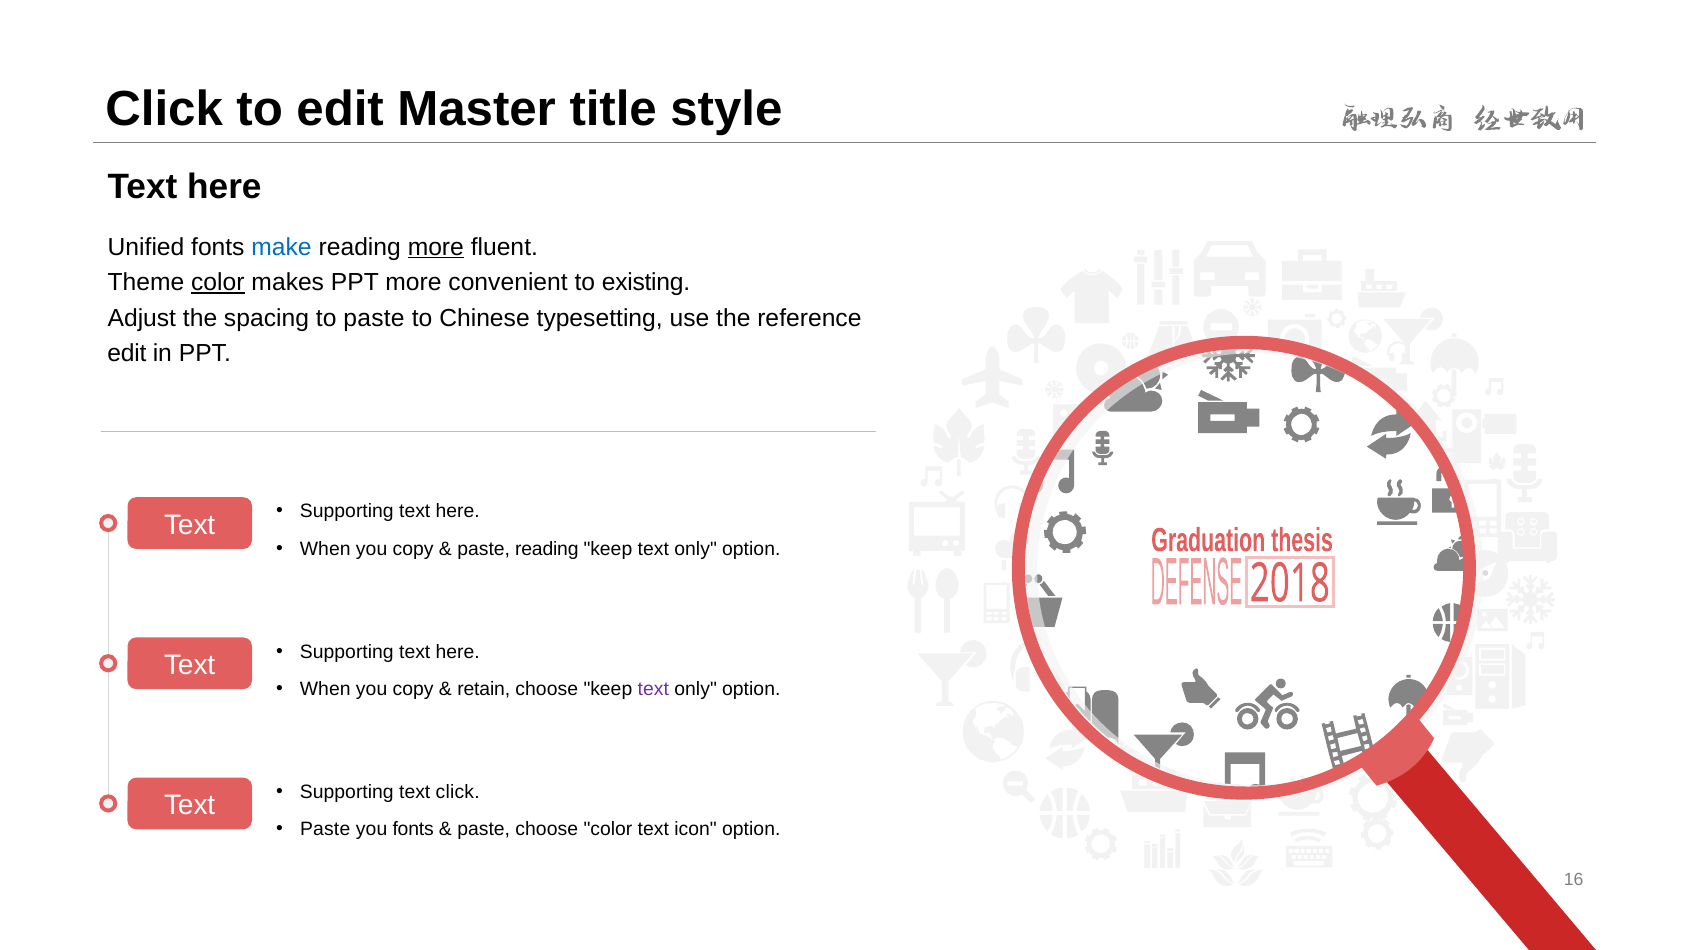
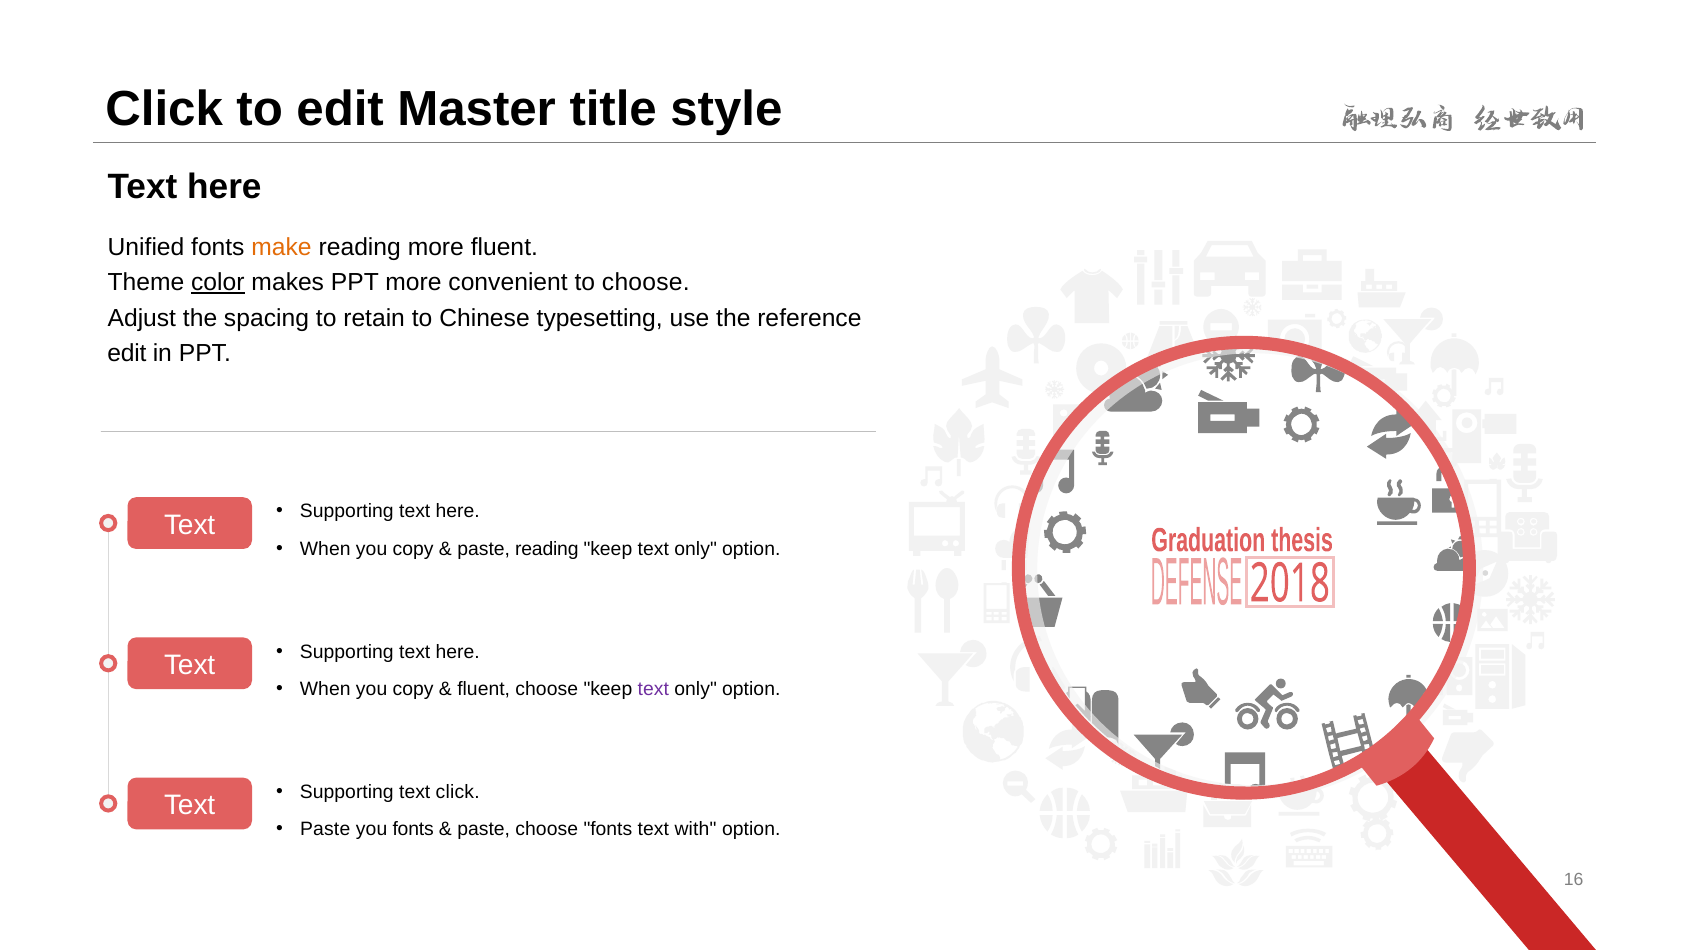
make colour: blue -> orange (282, 247)
more underline: present -> none (436, 247)
to existing: existing -> choose (646, 283)
to paste: paste -> retain (374, 318)
retain: retain -> fluent (484, 689)
choose color: color -> fonts (608, 829)
icon: icon -> with (696, 829)
